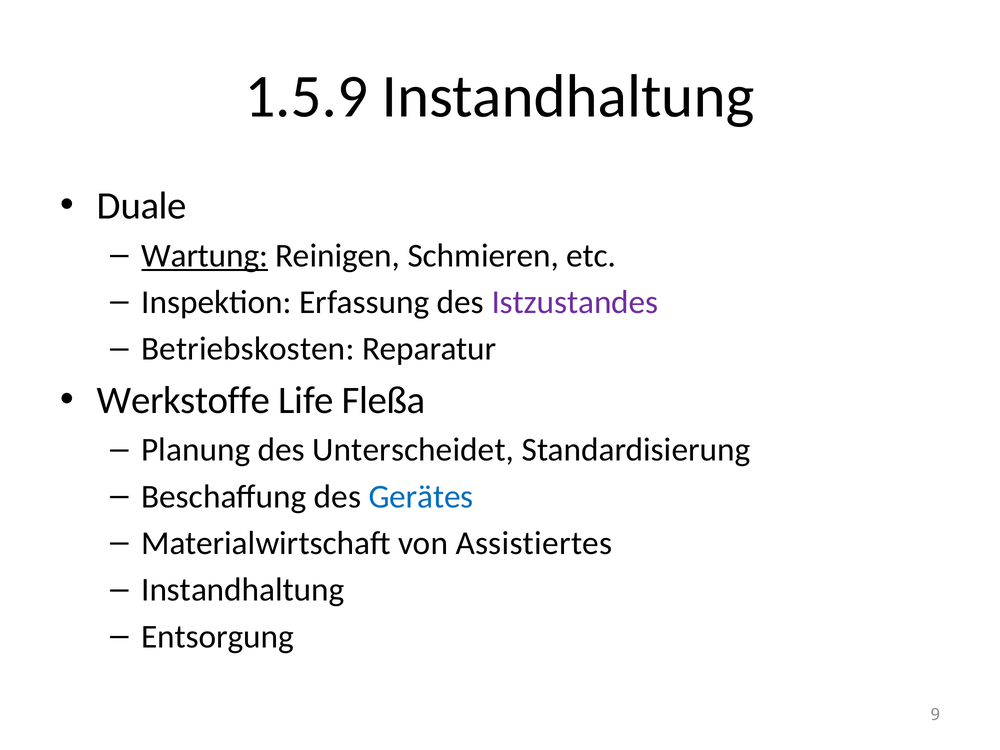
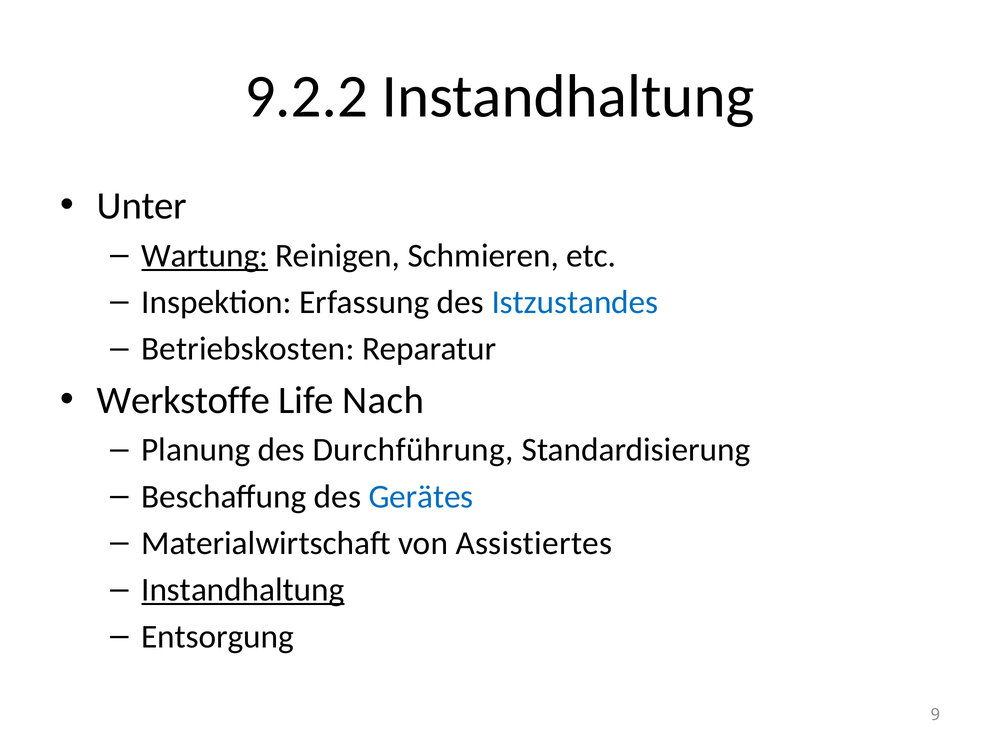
1.5.9: 1.5.9 -> 9.2.2 (306, 97)
Duale: Duale -> Unter (142, 206)
Istzustandes colour: purple -> blue (575, 302)
Fleßa: Fleßa -> Nach (383, 400)
Unterscheidet: Unterscheidet -> Durchführung (413, 450)
Instandhaltung underline: none -> present (243, 590)
